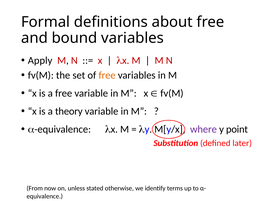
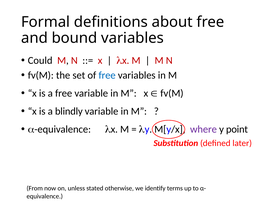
Apply: Apply -> Could (40, 60)
free colour: orange -> blue (107, 75)
theory: theory -> blindly (69, 111)
